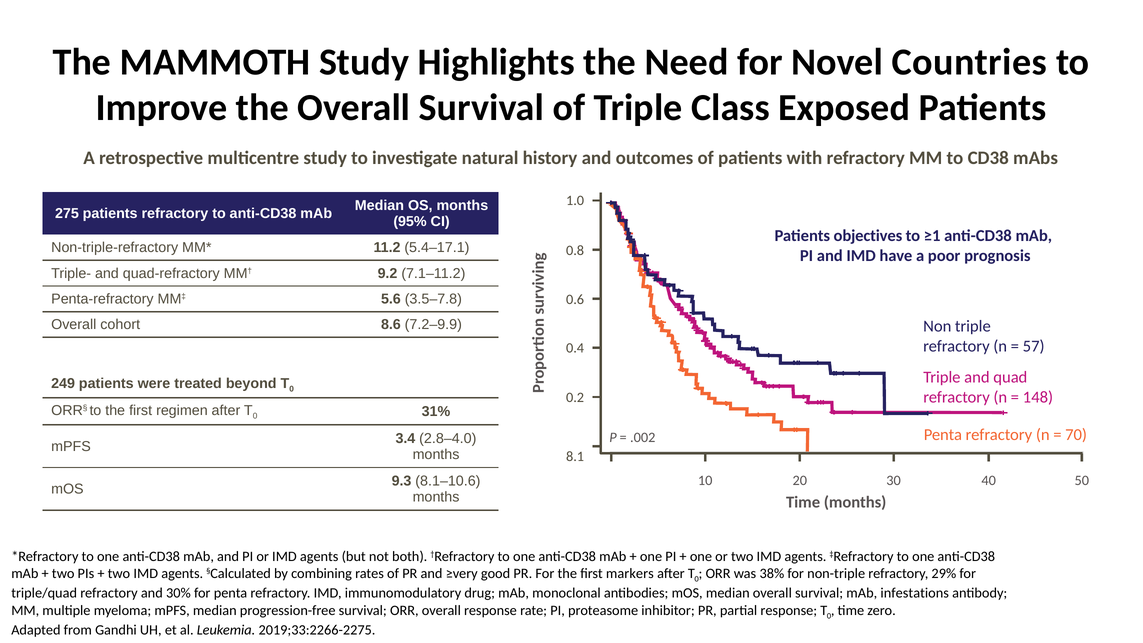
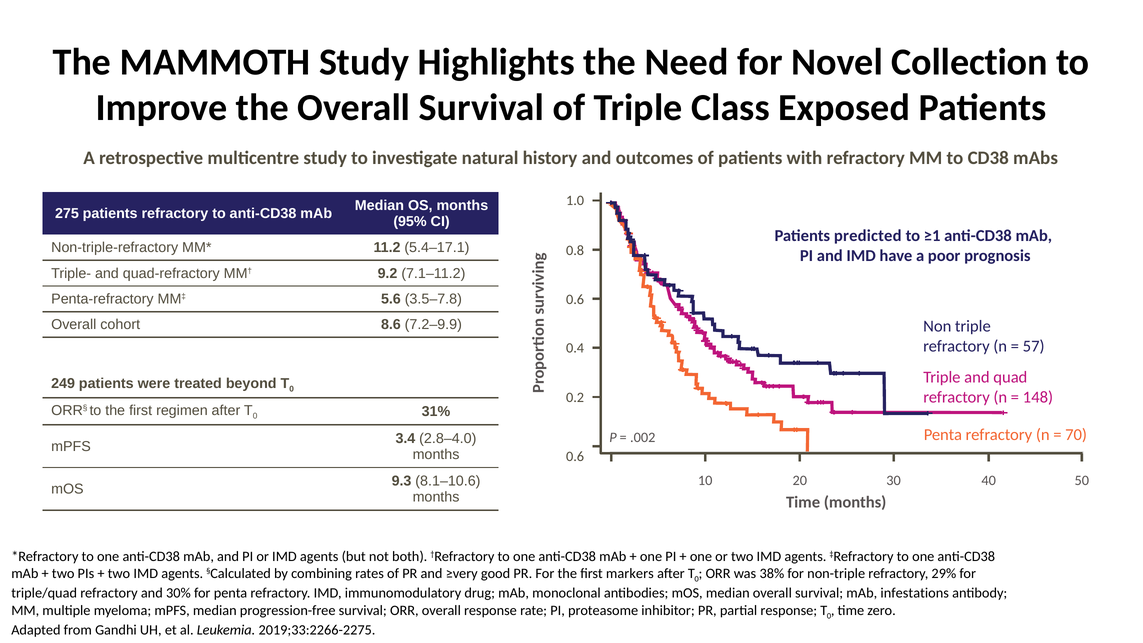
Countries: Countries -> Collection (970, 62)
objectives: objectives -> predicted (868, 236)
8.1: 8.1 -> 0.6 (575, 456)
